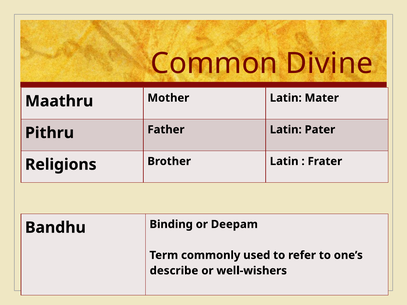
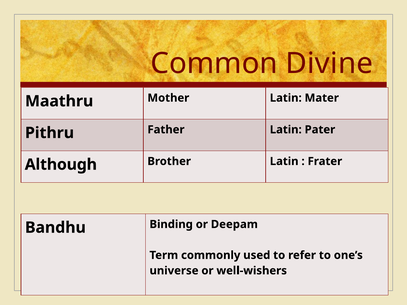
Religions: Religions -> Although (61, 165)
describe: describe -> universe (174, 271)
